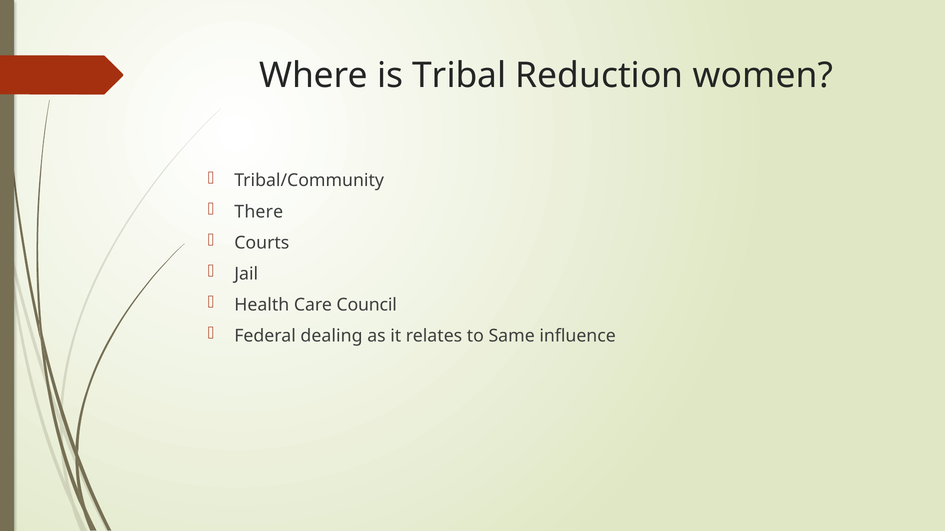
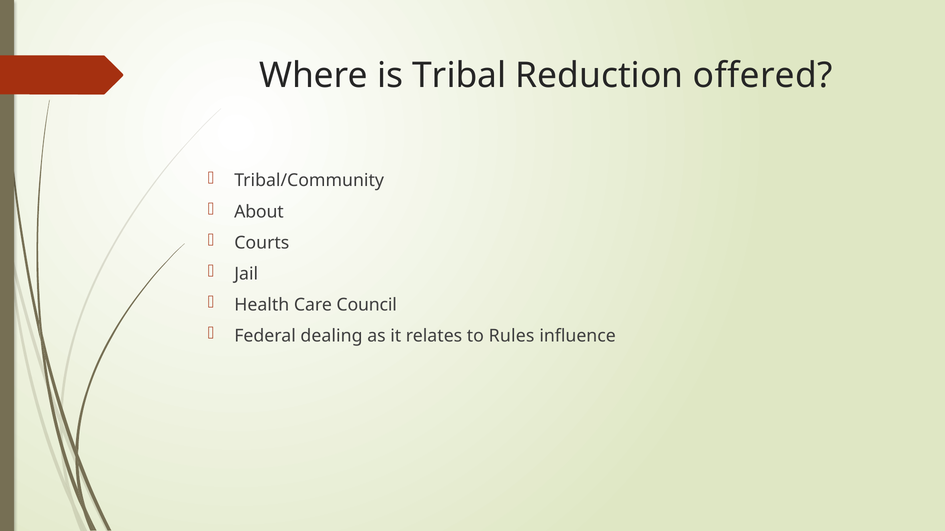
women: women -> offered (763, 76)
There: There -> About (259, 212)
Same: Same -> Rules (512, 336)
